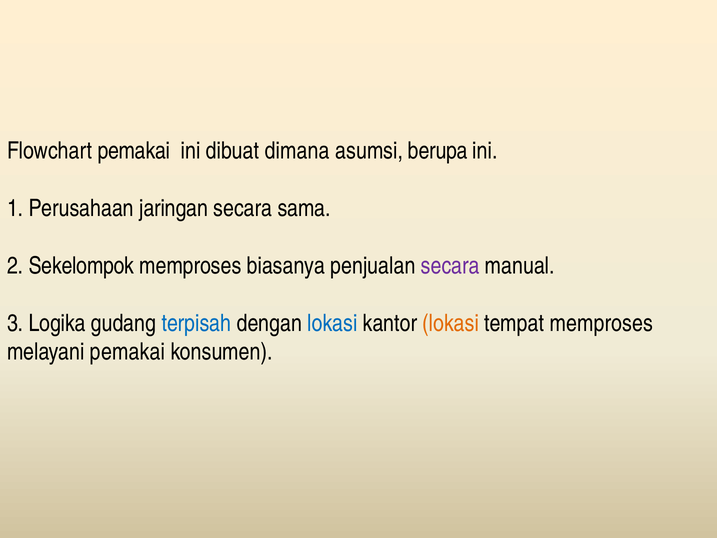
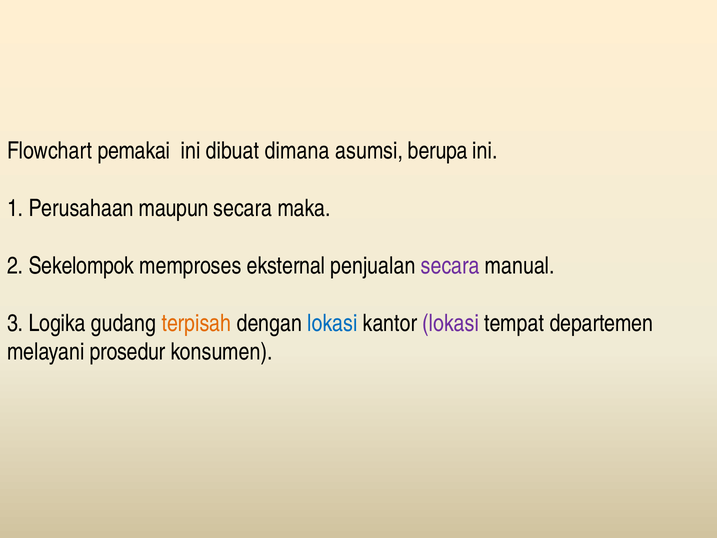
jaringan: jaringan -> maupun (174, 208)
sama: sama -> maka (304, 208)
biasanya: biasanya -> eksternal (286, 266)
terpisah colour: blue -> orange (196, 323)
lokasi colour: orange -> purple (451, 323)
tempat memproses: memproses -> departemen (601, 323)
melayani pemakai: pemakai -> prosedur (128, 352)
